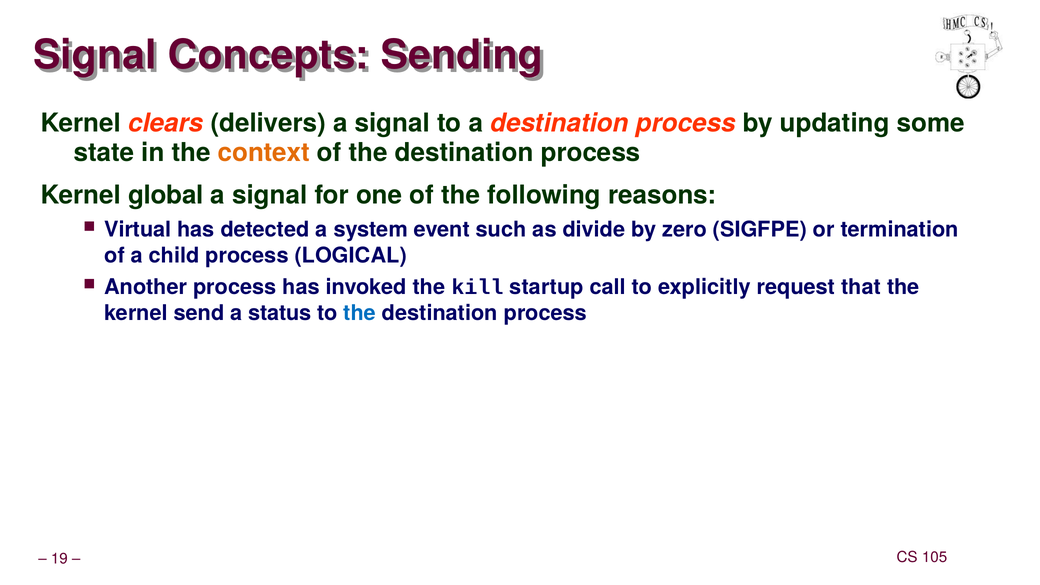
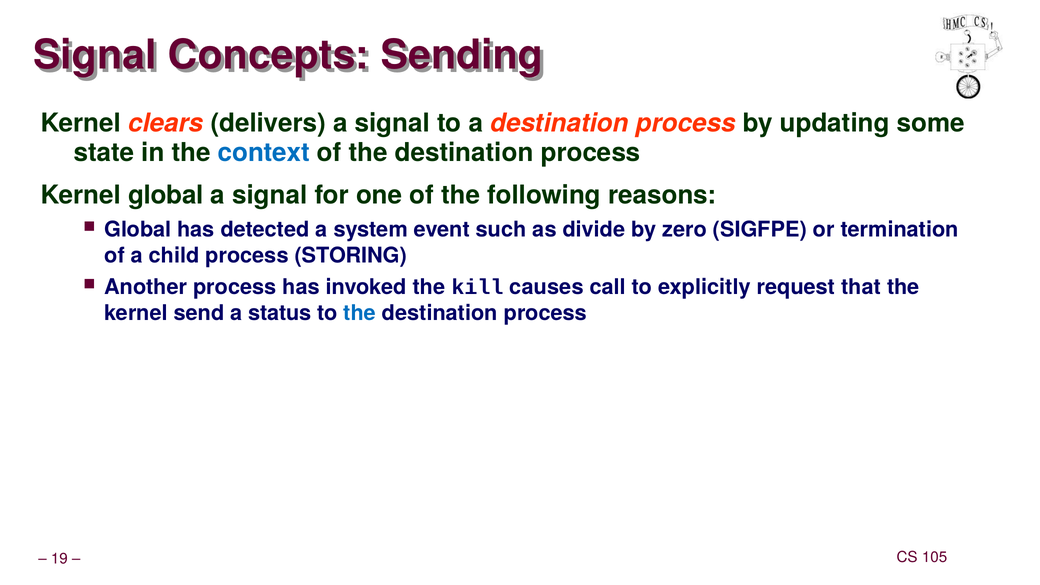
context colour: orange -> blue (264, 153)
Virtual: Virtual -> Global (138, 230)
LOGICAL: LOGICAL -> STORING (351, 256)
startup: startup -> causes (547, 287)
